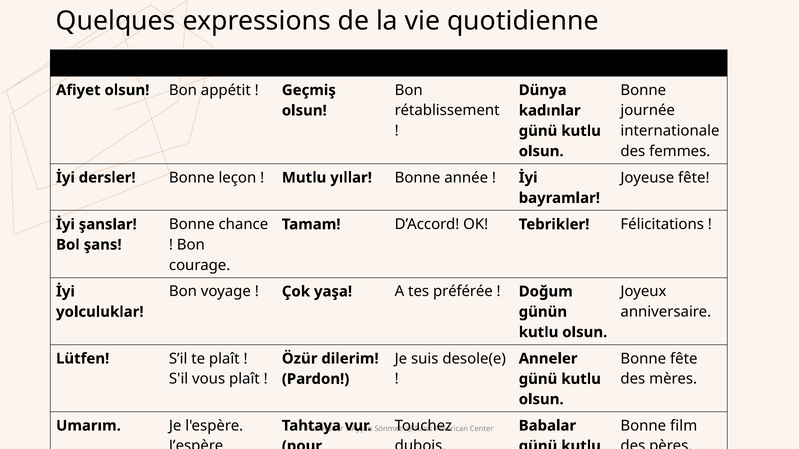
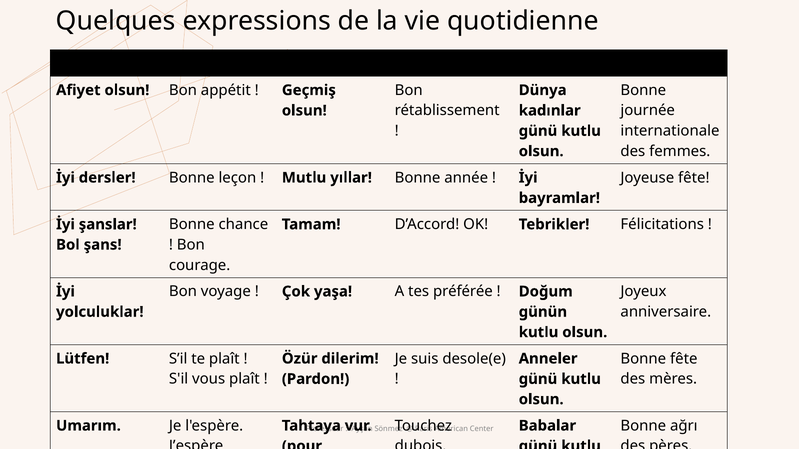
film: film -> ağrı (684, 426)
